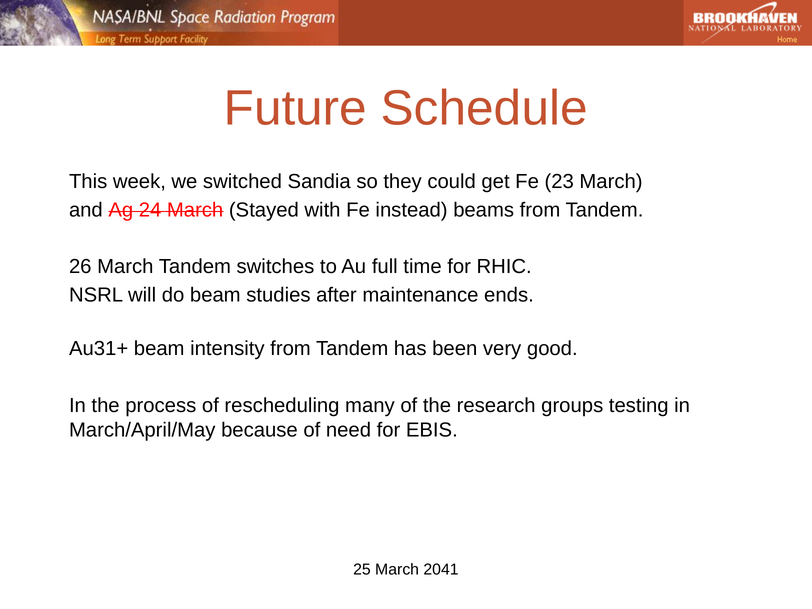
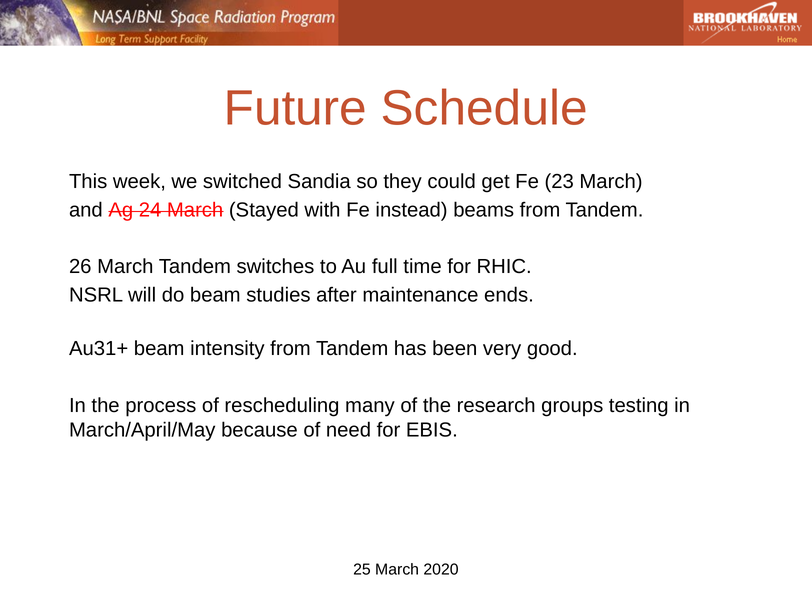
2041: 2041 -> 2020 (441, 570)
